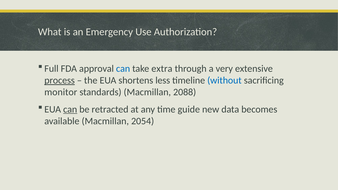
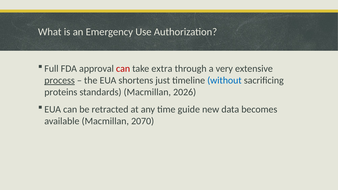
can colour: blue -> red (123, 69)
less: less -> just (163, 80)
monitor: monitor -> proteins (61, 92)
2088: 2088 -> 2026 (185, 92)
can underline: present -> none (70, 109)
2054: 2054 -> 2070 (143, 121)
